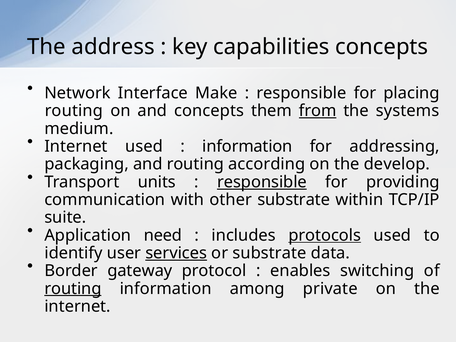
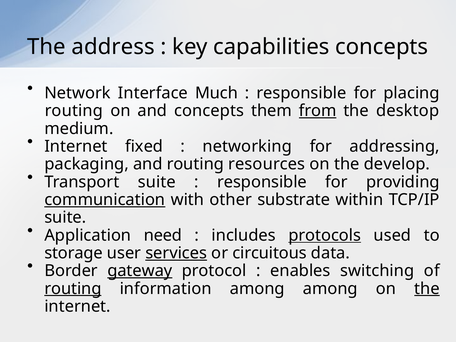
Make: Make -> Much (217, 93)
systems: systems -> desktop (408, 111)
Internet used: used -> fixed (144, 146)
information: information -> networking (247, 146)
according: according -> resources (267, 164)
Transport units: units -> suite (157, 182)
responsible underline: present -> none (262, 182)
communication underline: none -> present (105, 200)
identify: identify -> storage (74, 253)
or substrate: substrate -> circuitous (270, 253)
gateway underline: none -> present (140, 271)
among private: private -> among (330, 289)
the underline: none -> present (427, 289)
